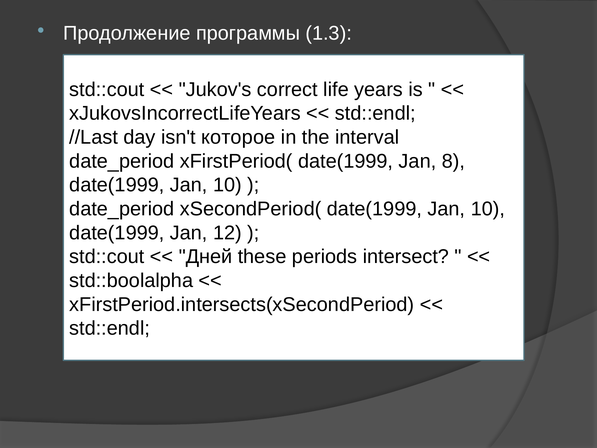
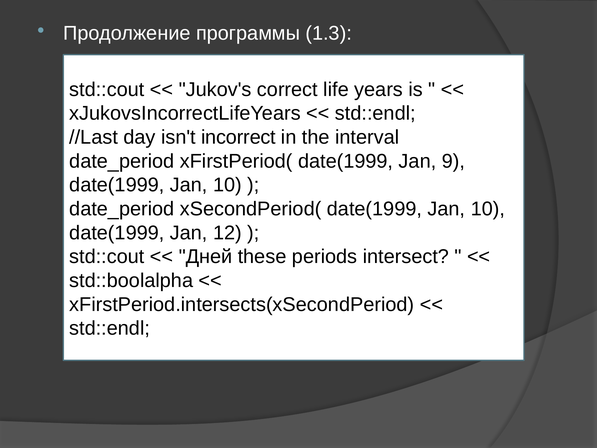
которое: которое -> incorrect (238, 137)
8: 8 -> 9 (453, 161)
